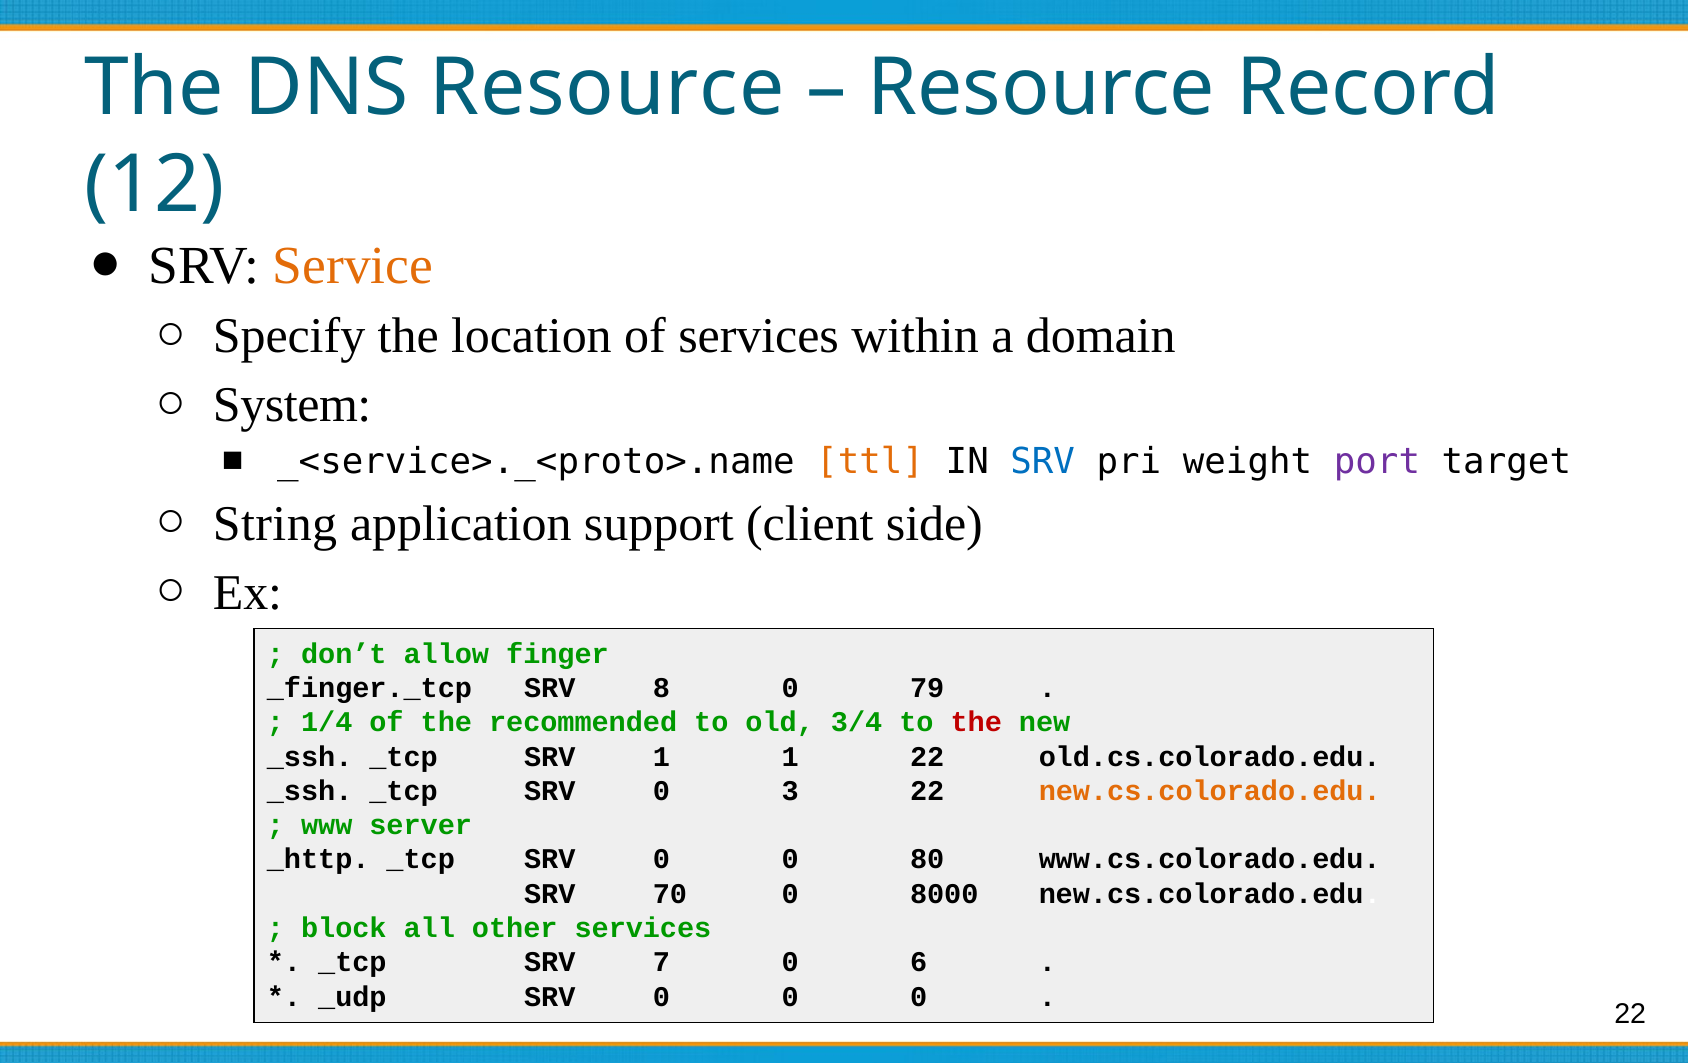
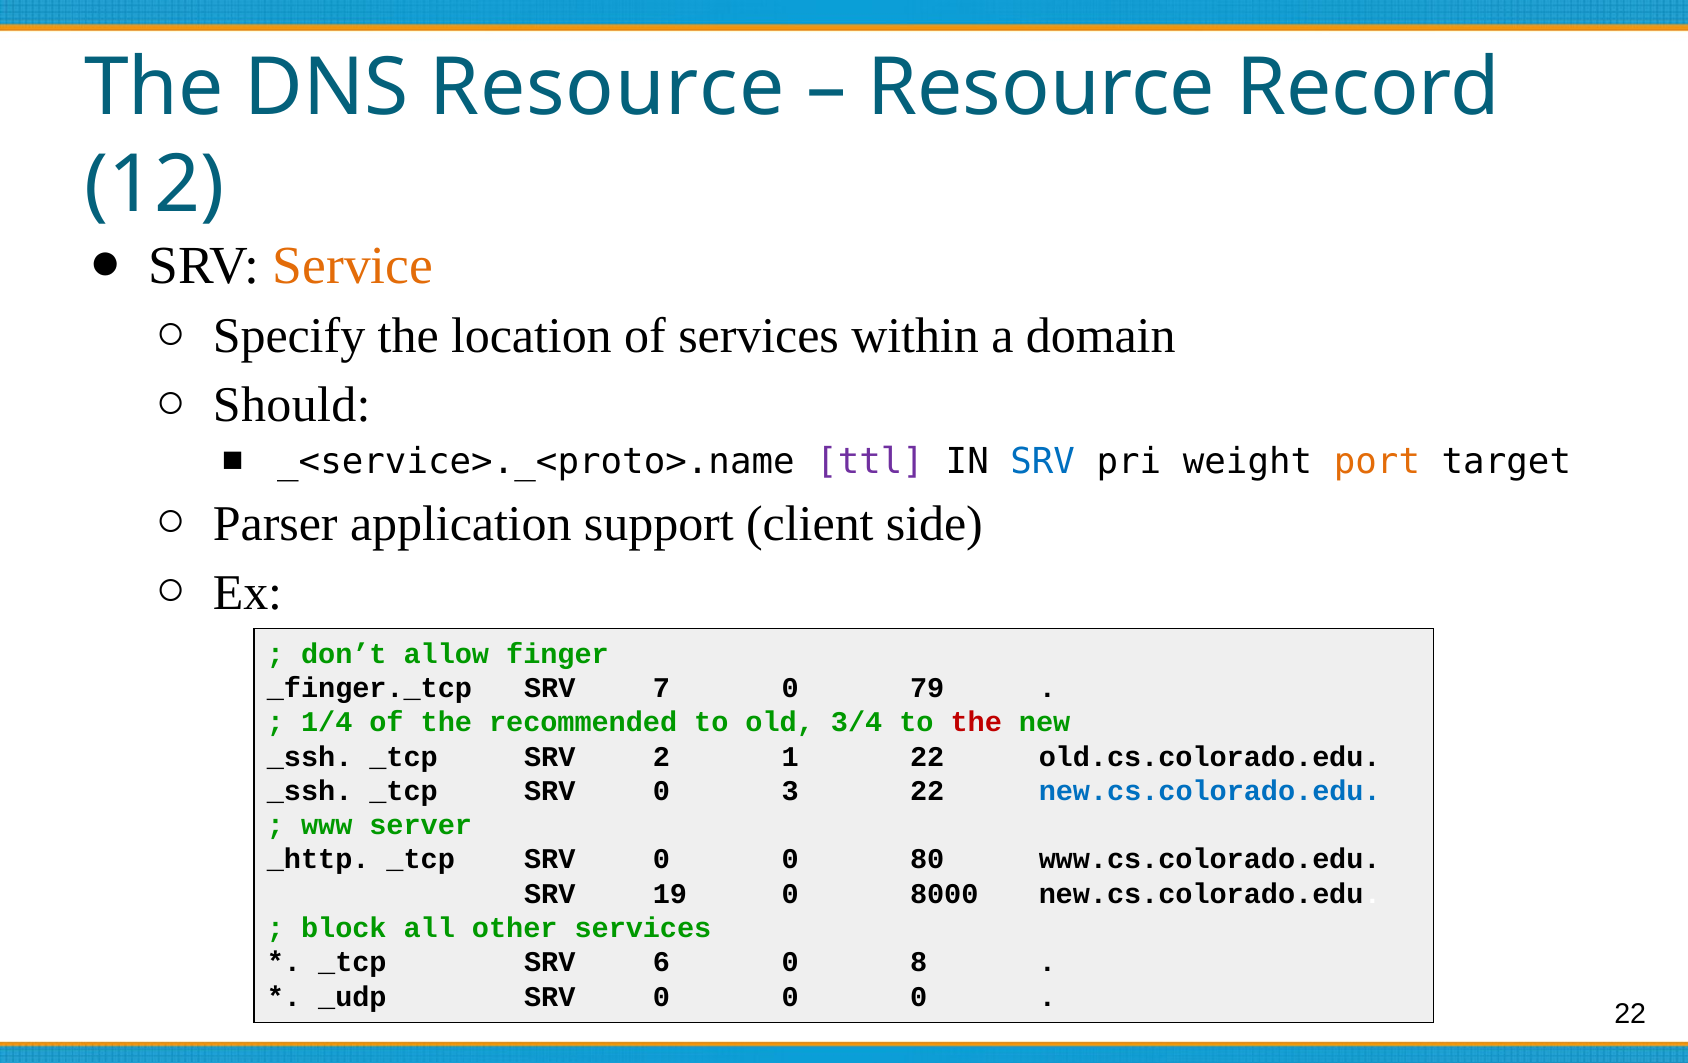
System: System -> Should (292, 405)
ttl colour: orange -> purple (870, 462)
port colour: purple -> orange (1377, 462)
String: String -> Parser (275, 524)
8: 8 -> 7 (661, 689)
SRV 1: 1 -> 2 (661, 757)
new.cs.colorado.edu colour: orange -> blue (1210, 791)
70: 70 -> 19 (670, 894)
7: 7 -> 6 (661, 963)
6: 6 -> 8 (919, 963)
